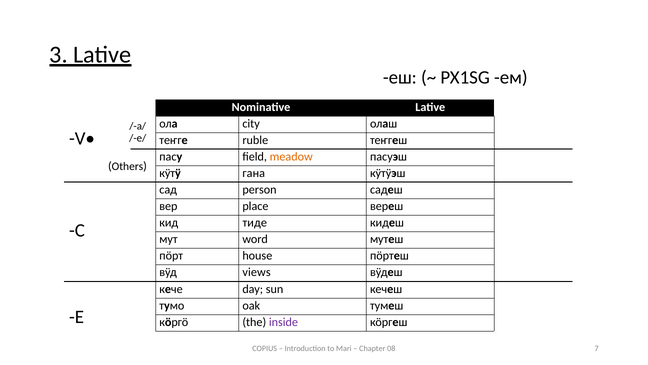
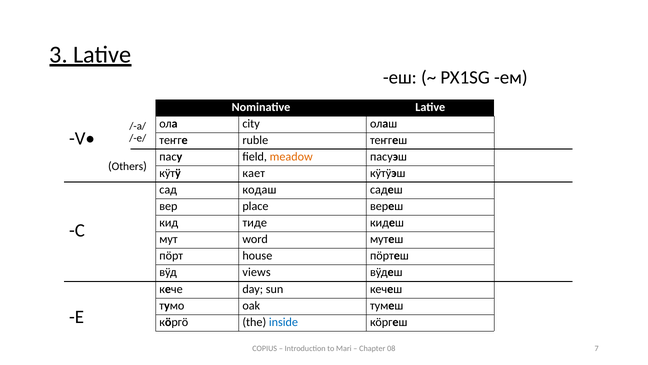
гана: гана -> кает (254, 173)
person: person -> кодаш (259, 190)
inside colour: purple -> blue (283, 322)
